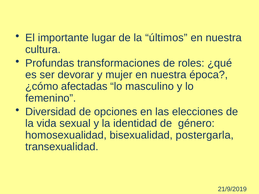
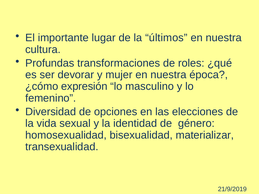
afectadas: afectadas -> expresión (84, 87)
postergarla: postergarla -> materializar (205, 135)
